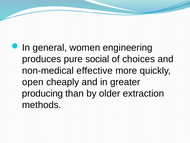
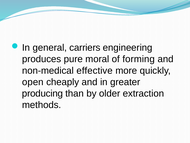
women: women -> carriers (85, 48)
social: social -> moral (97, 59)
choices: choices -> forming (139, 59)
